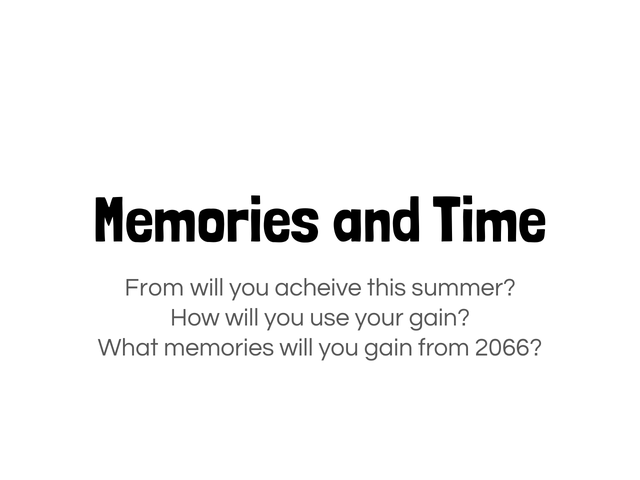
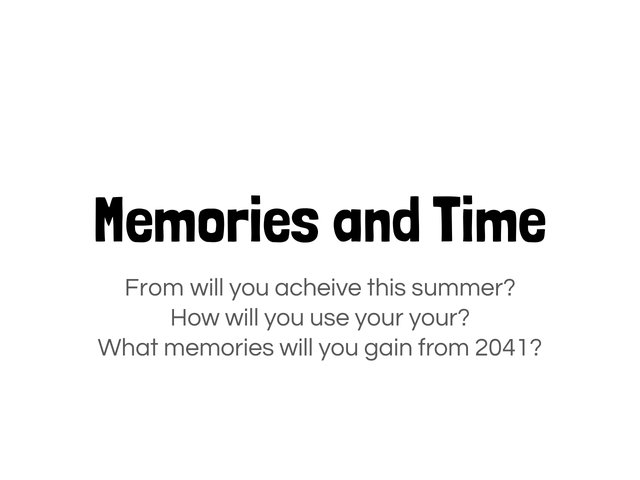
your gain: gain -> your (439, 317)
2066: 2066 -> 2041 (509, 347)
